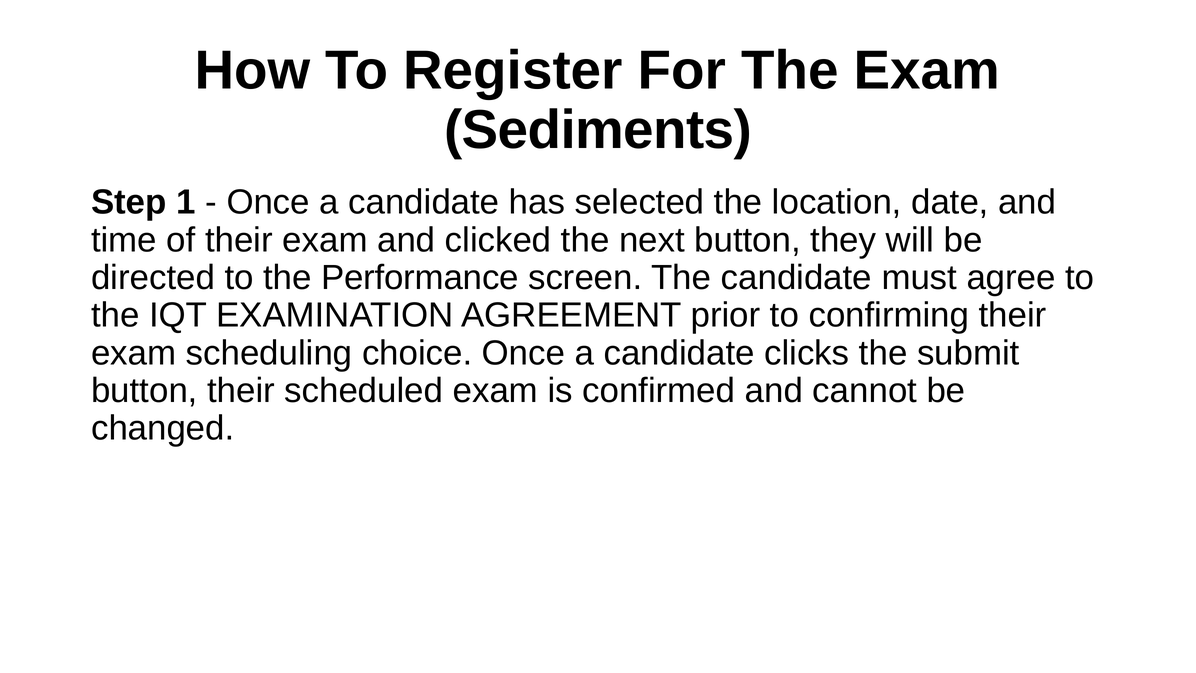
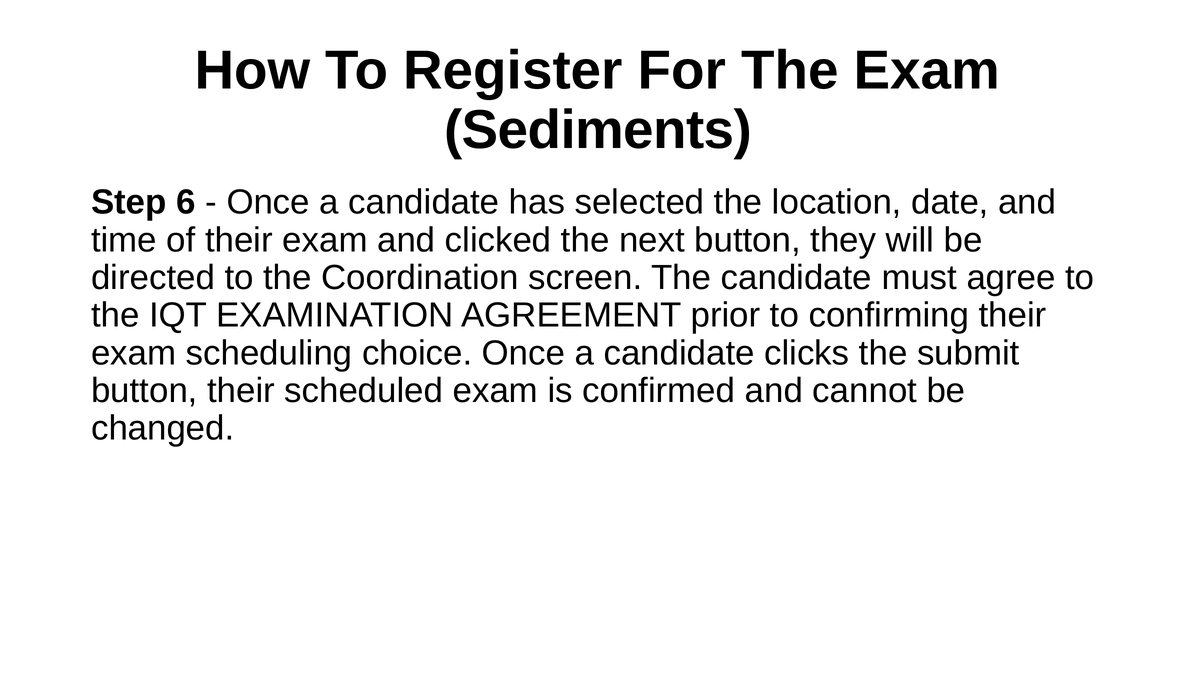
1: 1 -> 6 (186, 202)
Performance: Performance -> Coordination (420, 278)
